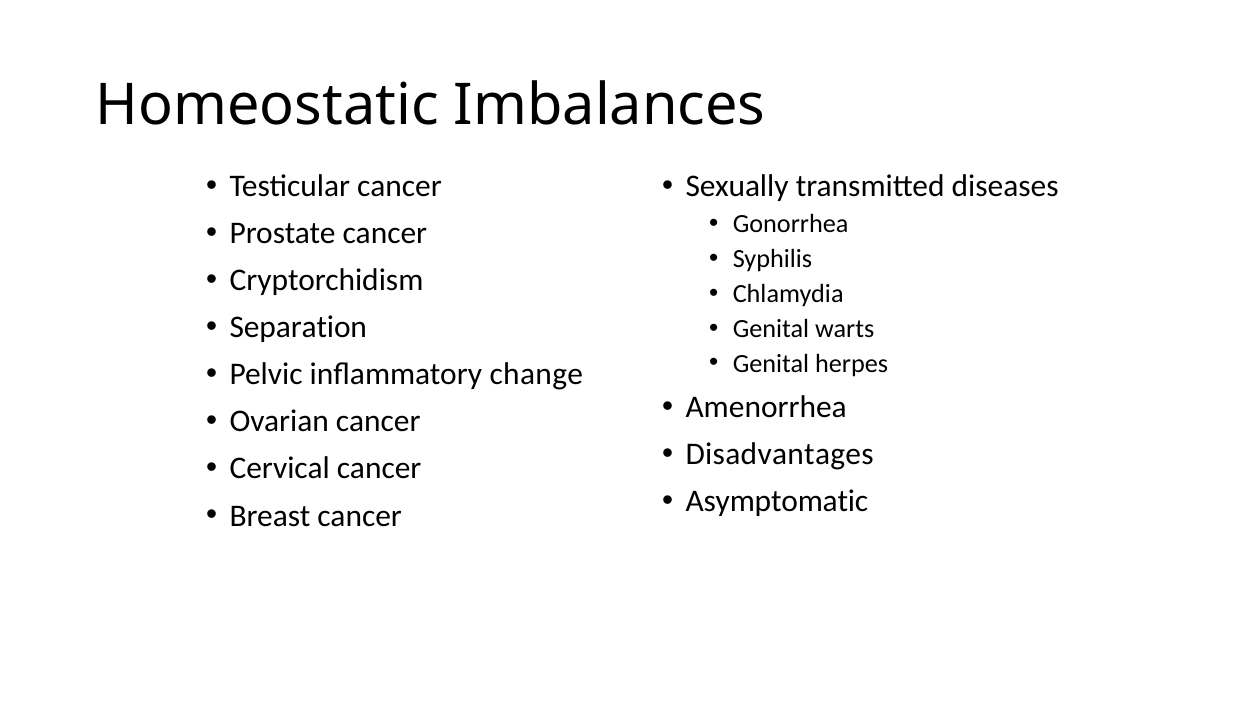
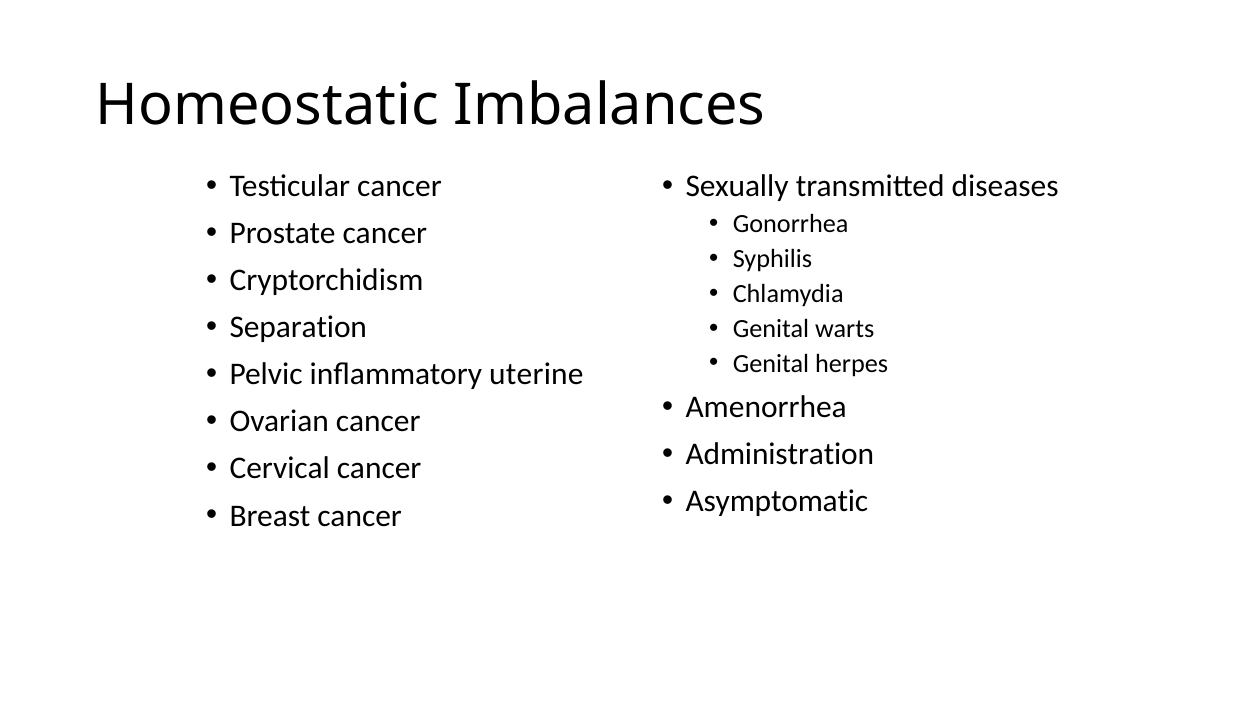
change: change -> uterine (536, 375)
Disadvantages: Disadvantages -> Administration (780, 455)
